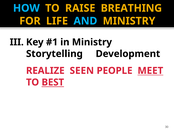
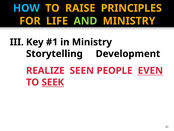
BREATHING: BREATHING -> PRINCIPLES (131, 8)
AND colour: light blue -> light green (85, 21)
MEET: MEET -> EVEN (150, 70)
BEST: BEST -> SEEK (53, 82)
